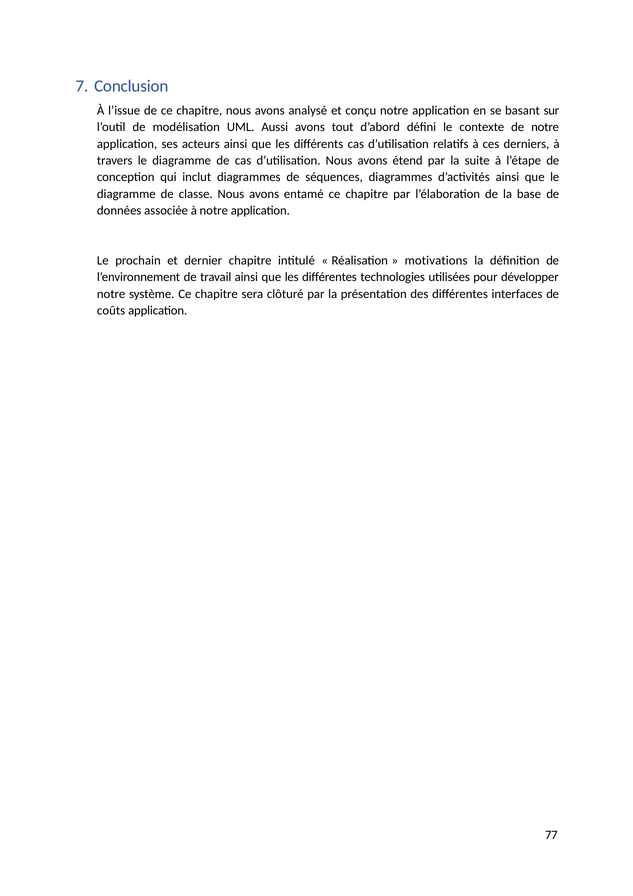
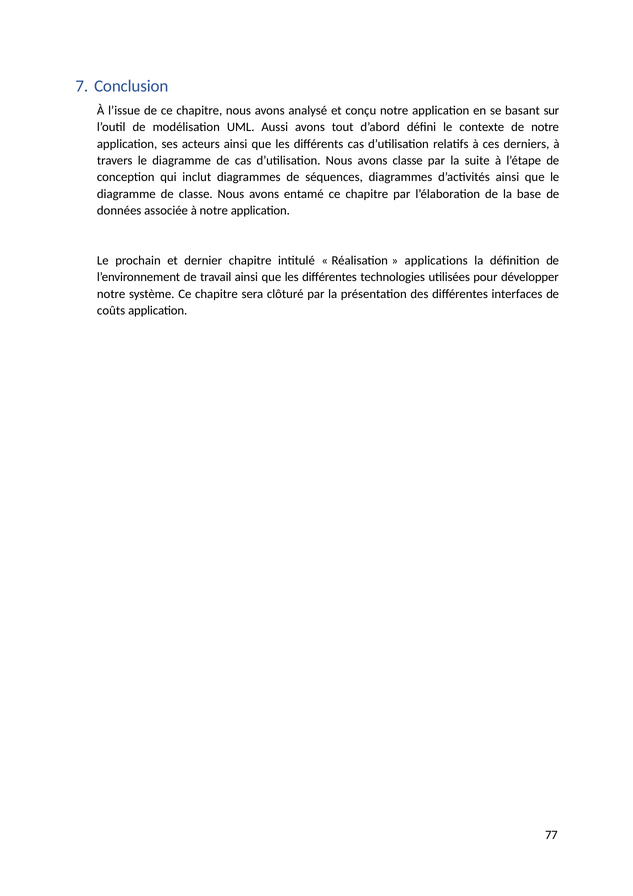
avons étend: étend -> classe (408, 160)
motivations: motivations -> applications (436, 260)
